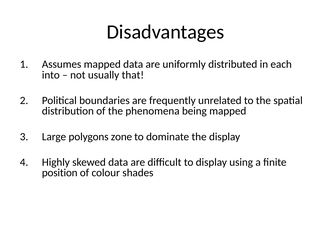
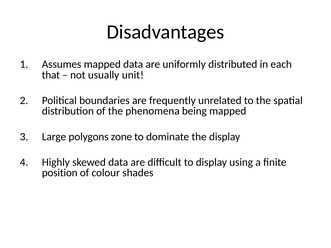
into: into -> that (51, 75)
that: that -> unit (133, 75)
